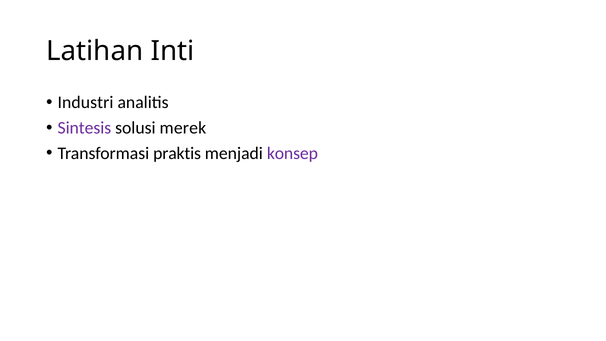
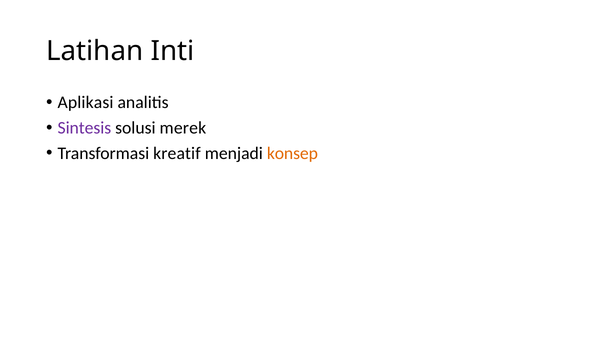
Industri: Industri -> Aplikasi (86, 102)
praktis: praktis -> kreatif (177, 153)
konsep colour: purple -> orange (292, 153)
